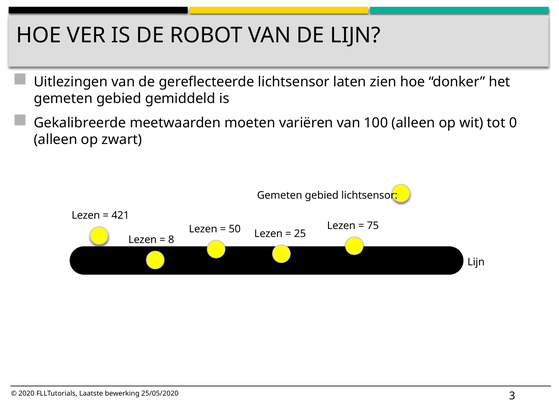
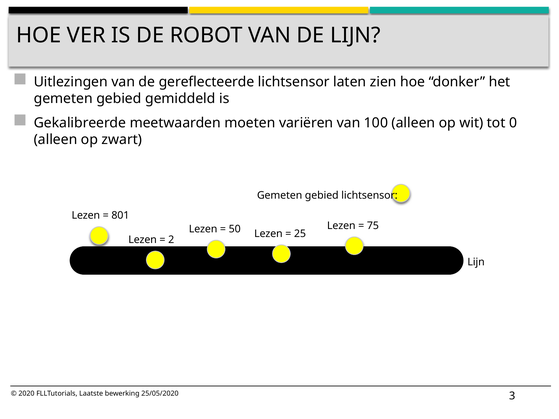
421: 421 -> 801 (120, 216)
8: 8 -> 2 (171, 240)
